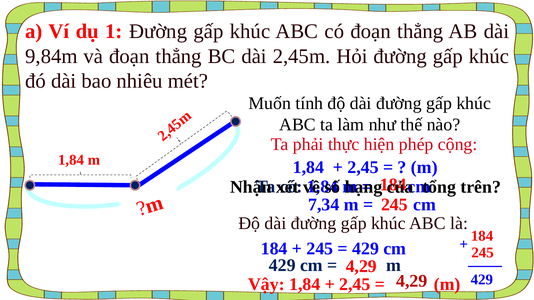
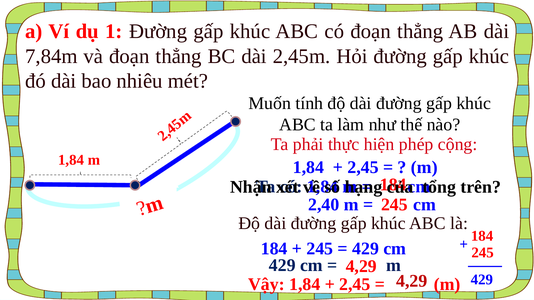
9,84m: 9,84m -> 7,84m (51, 56)
7,34: 7,34 -> 2,40 (324, 205)
